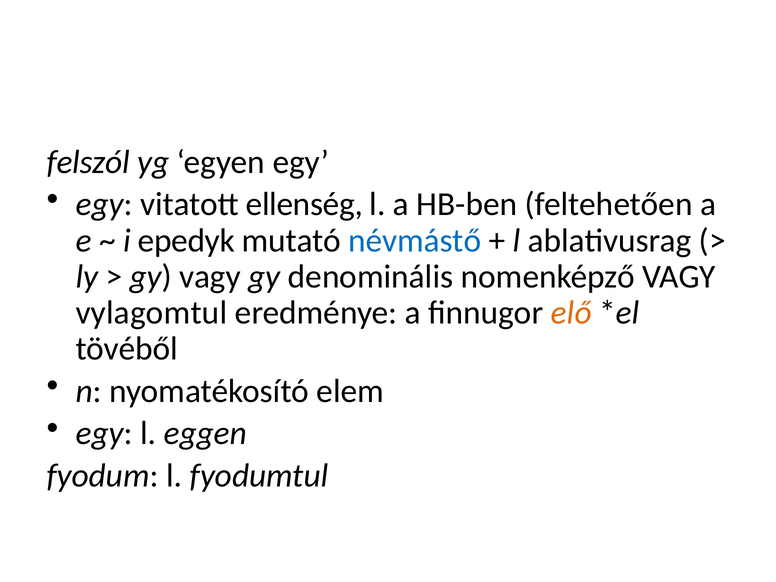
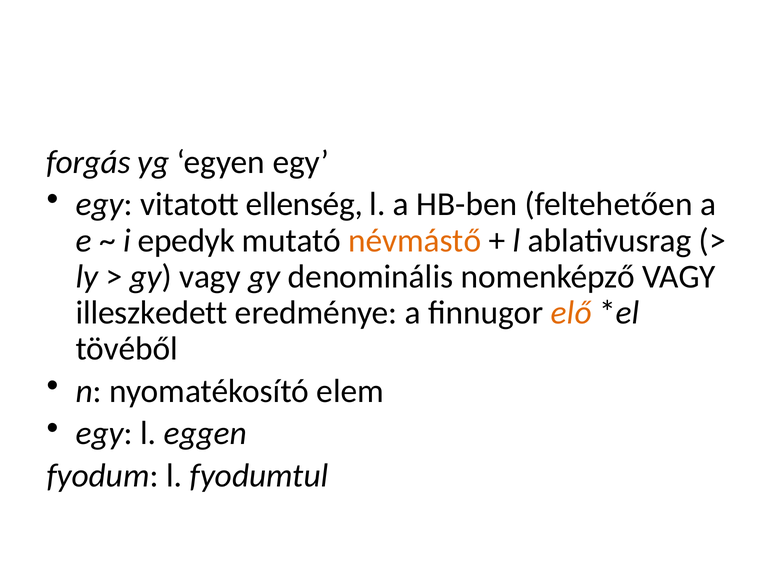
felszól: felszól -> forgás (88, 162)
névmástő colour: blue -> orange (415, 240)
vylagomtul: vylagomtul -> illeszkedett (152, 313)
